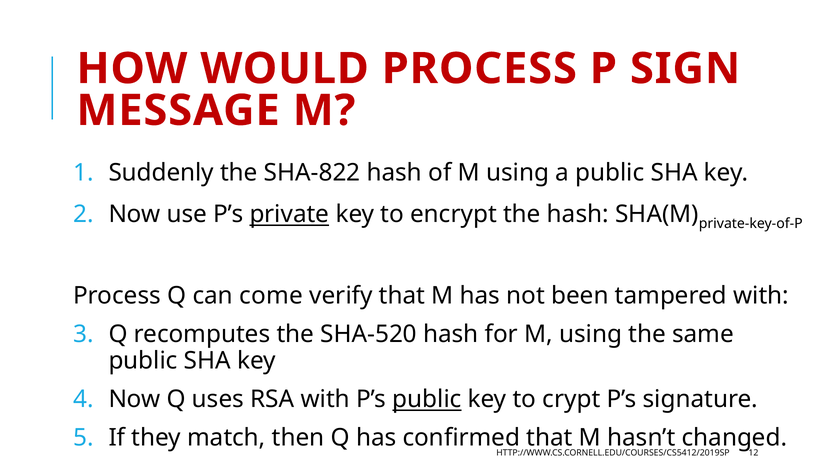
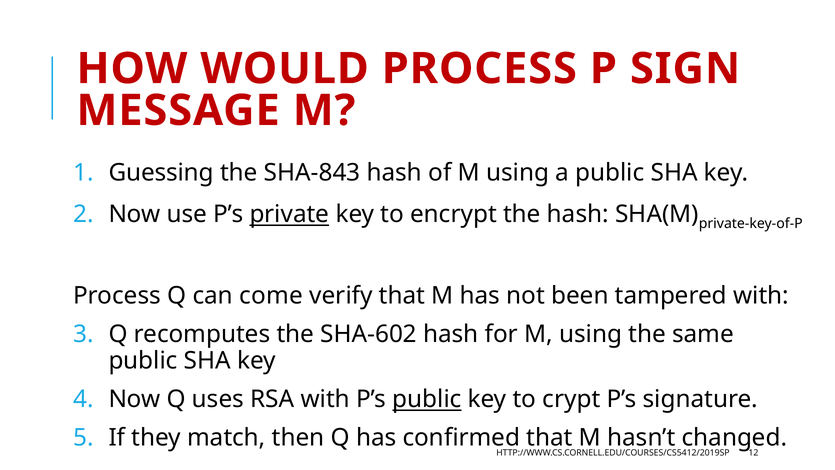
Suddenly: Suddenly -> Guessing (161, 173)
SHA-822: SHA-822 -> SHA-843 (312, 173)
SHA-520: SHA-520 -> SHA-602 (369, 334)
